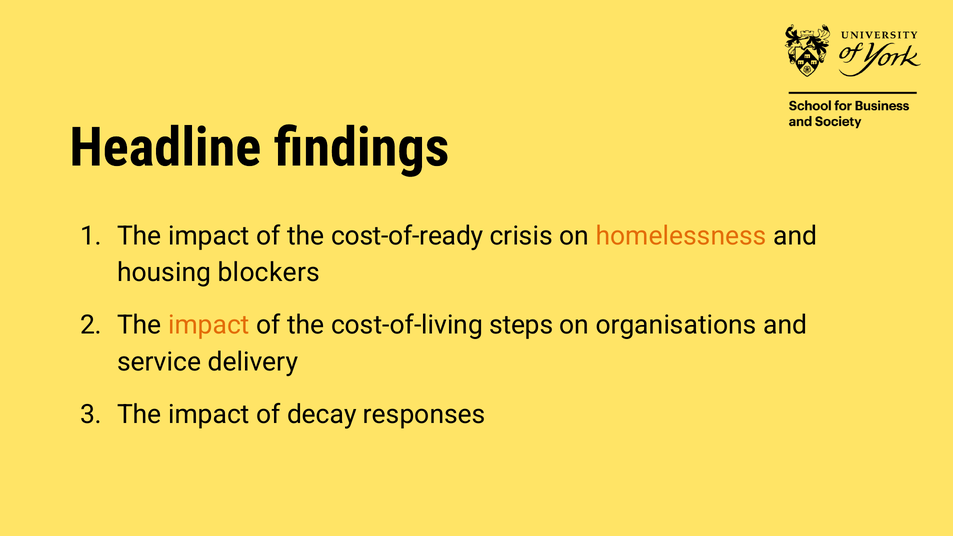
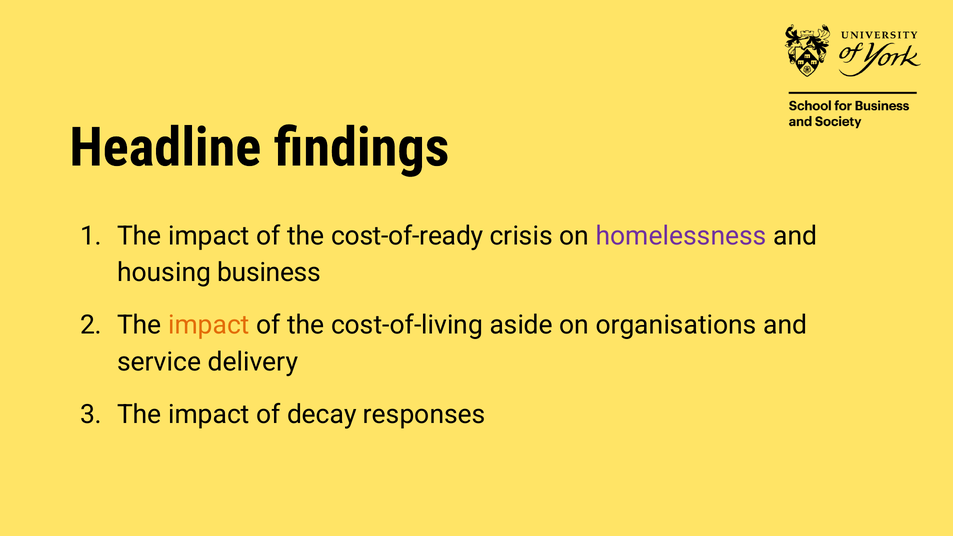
homelessness colour: orange -> purple (681, 236)
blockers: blockers -> business (269, 273)
steps: steps -> aside (521, 325)
